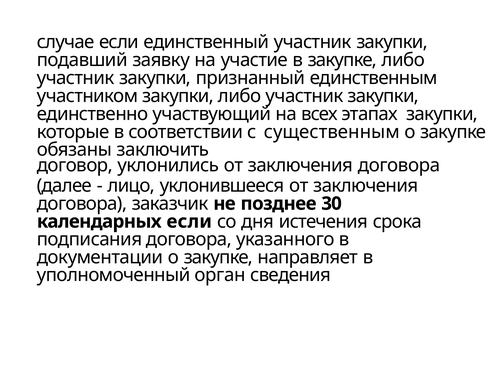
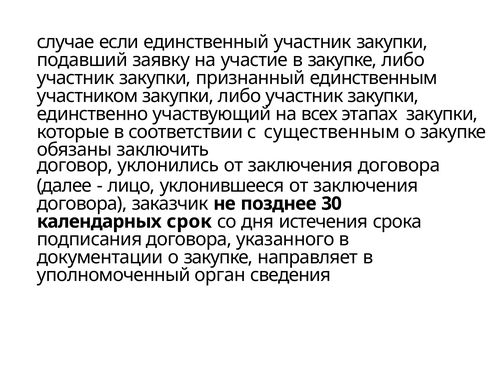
календарных если: если -> срок (189, 222)
